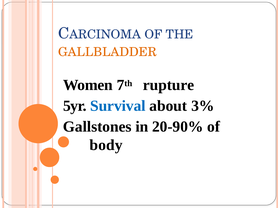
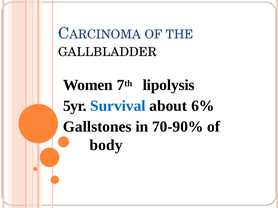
GALLBLADDER colour: orange -> black (107, 52)
rupture: rupture -> lipolysis (169, 85)
3%: 3% -> 6% (203, 106)
20-90%: 20-90% -> 70-90% (178, 127)
